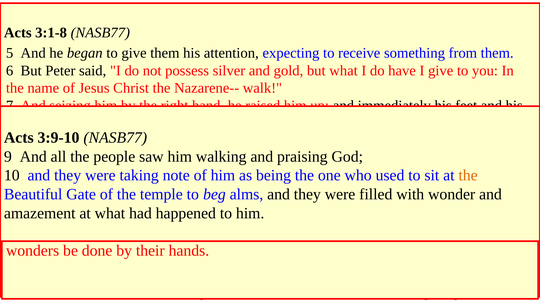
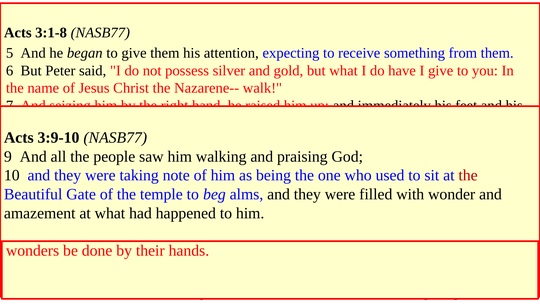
the colour: orange -> red (468, 175)
